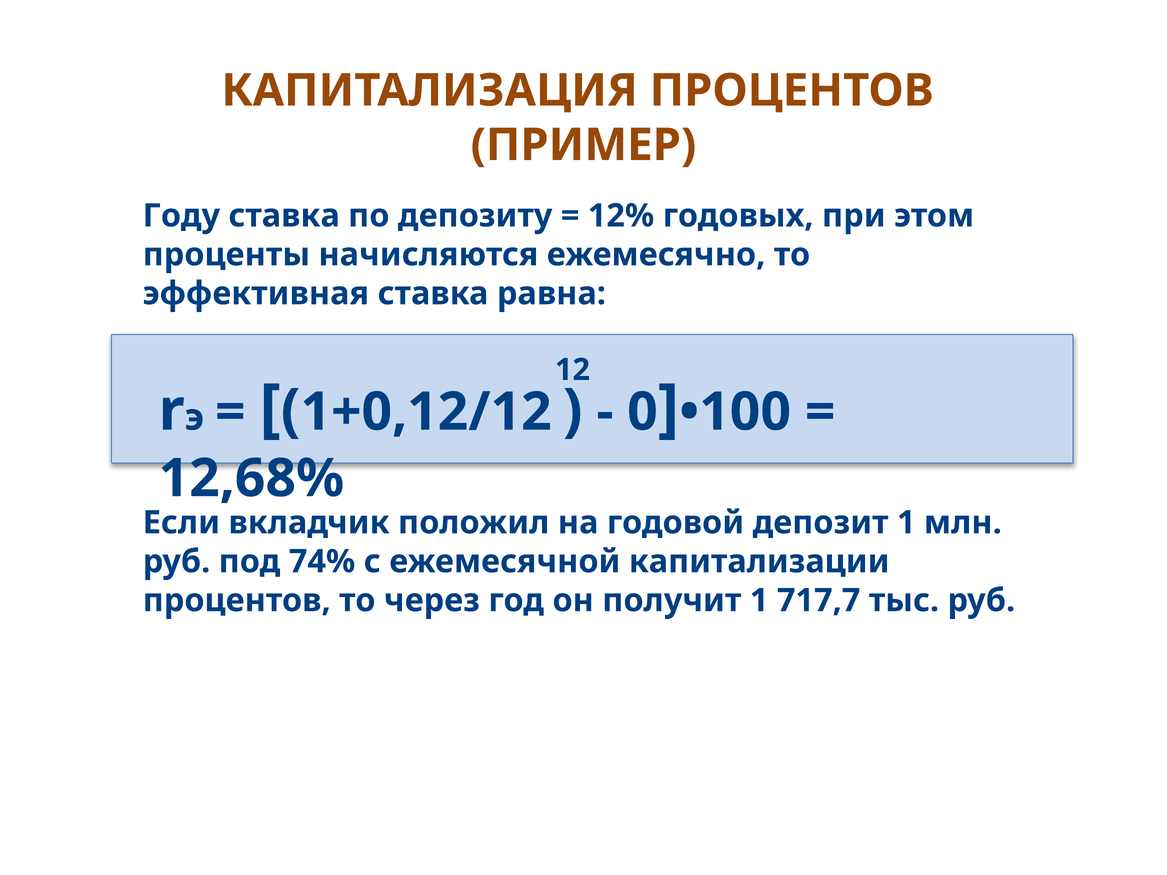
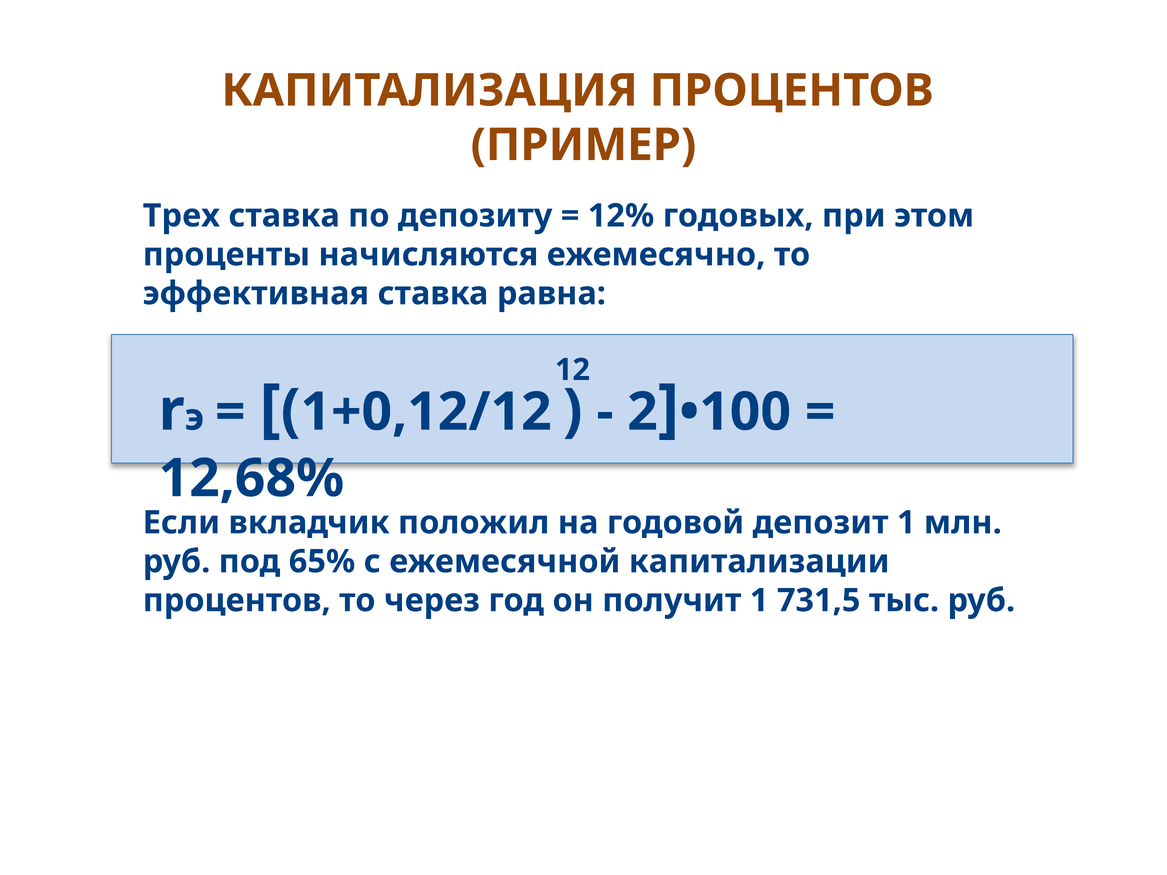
Году: Году -> Трех (181, 216)
0: 0 -> 2 (642, 412)
74%: 74% -> 65% (322, 562)
717,7: 717,7 -> 731,5 (819, 601)
